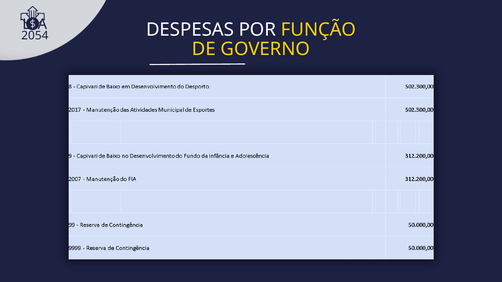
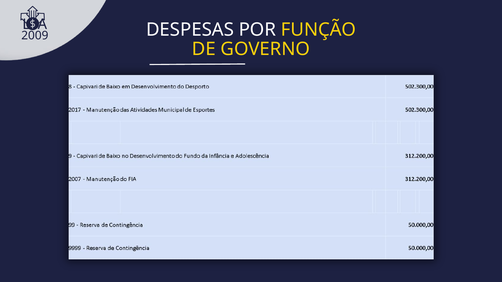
2054: 2054 -> 2009 (35, 36)
